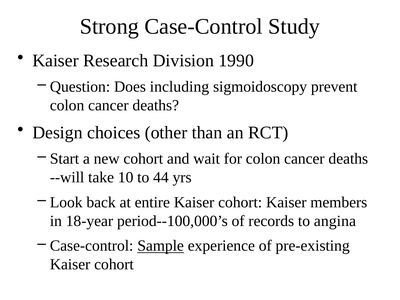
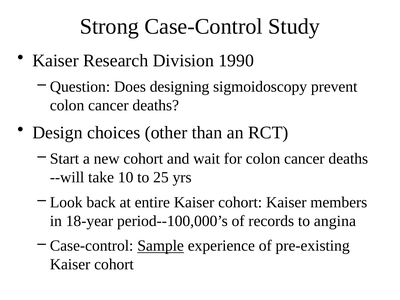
including: including -> designing (180, 87)
44: 44 -> 25 (161, 177)
